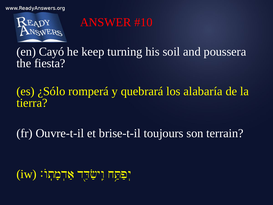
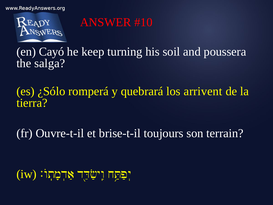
fiesta: fiesta -> salga (50, 63)
alabaría: alabaría -> arrivent (203, 91)
